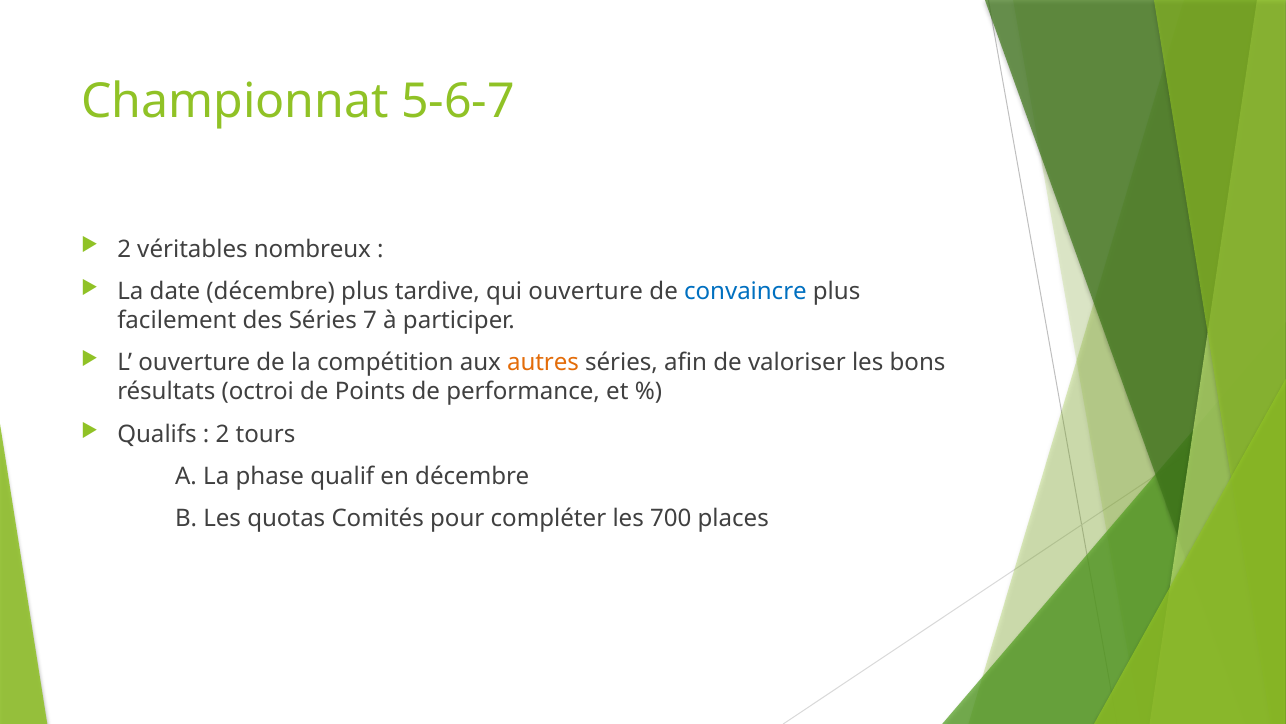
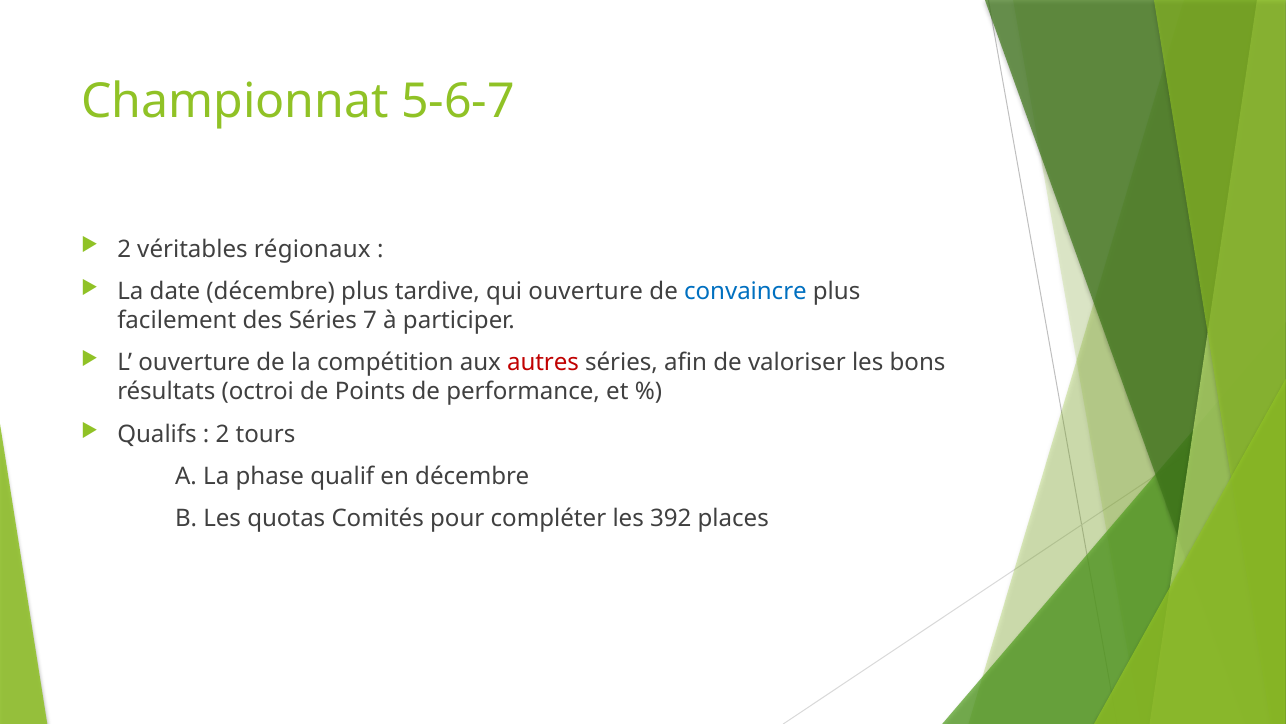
nombreux: nombreux -> régionaux (312, 249)
autres colour: orange -> red (543, 362)
700: 700 -> 392 (671, 518)
